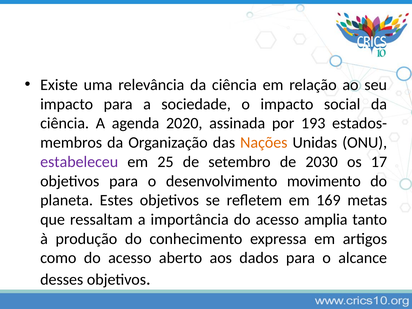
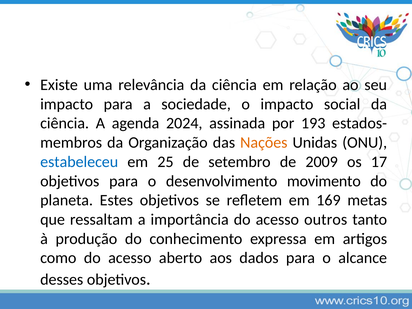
2020: 2020 -> 2024 (184, 123)
estabeleceu colour: purple -> blue (79, 162)
2030: 2030 -> 2009 (322, 162)
amplia: amplia -> outros (326, 220)
